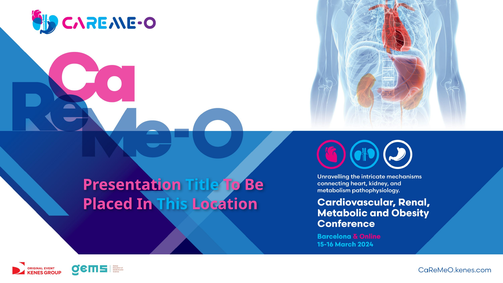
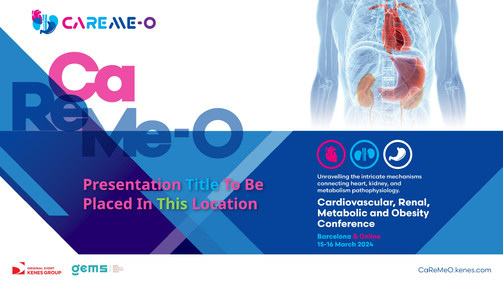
This colour: light blue -> light green (172, 204)
